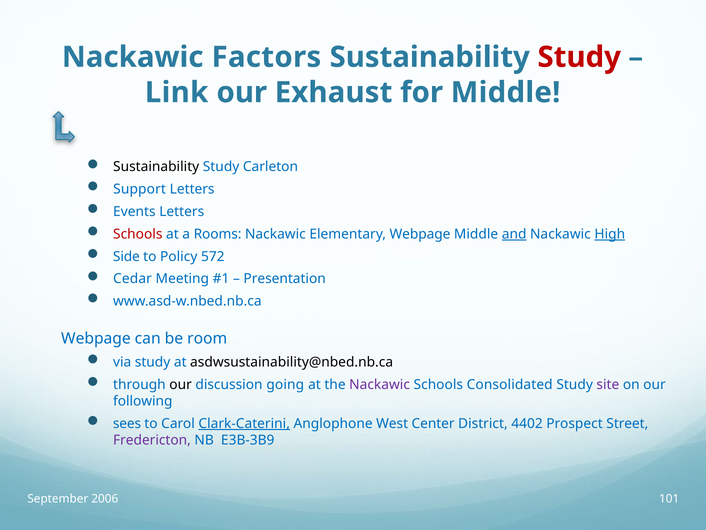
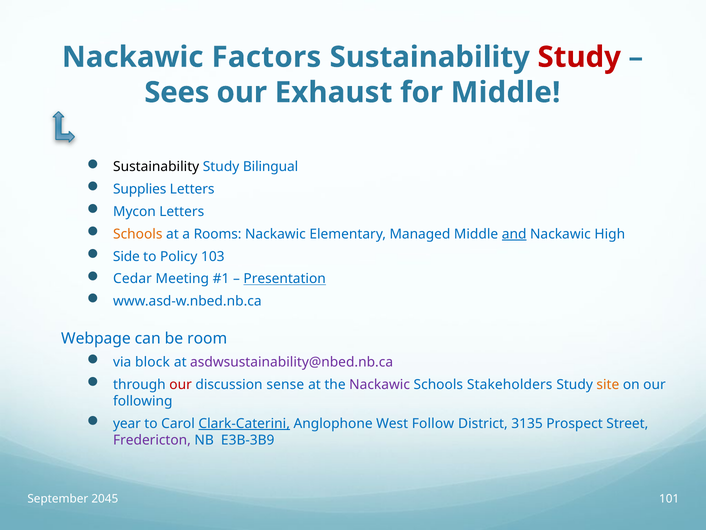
Link: Link -> Sees (177, 92)
Carleton: Carleton -> Bilingual (271, 167)
Support: Support -> Supplies (140, 189)
Events: Events -> Mycon (134, 212)
Schools colour: red -> orange (138, 234)
Elementary Webpage: Webpage -> Managed (420, 234)
High underline: present -> none (610, 234)
572: 572 -> 103 (213, 256)
Presentation underline: none -> present (285, 279)
via study: study -> block (152, 362)
asdwsustainability@nbed.nb.ca colour: black -> purple (292, 362)
our colour: black -> red (181, 384)
going: going -> sense (285, 384)
Consolidated: Consolidated -> Stakeholders (510, 384)
site colour: purple -> orange (608, 384)
sees: sees -> year (127, 423)
Center: Center -> Follow (433, 423)
4402: 4402 -> 3135 (527, 423)
2006: 2006 -> 2045 (105, 498)
